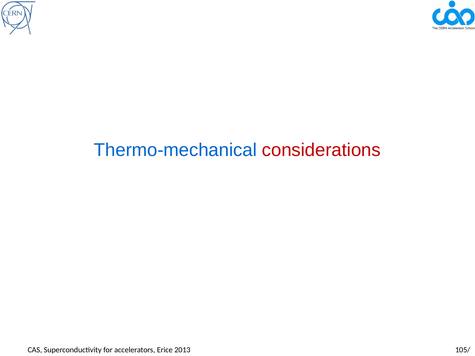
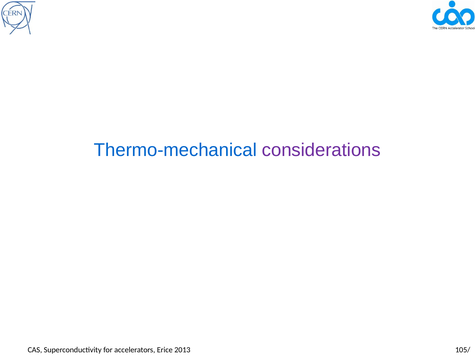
considerations colour: red -> purple (321, 150)
